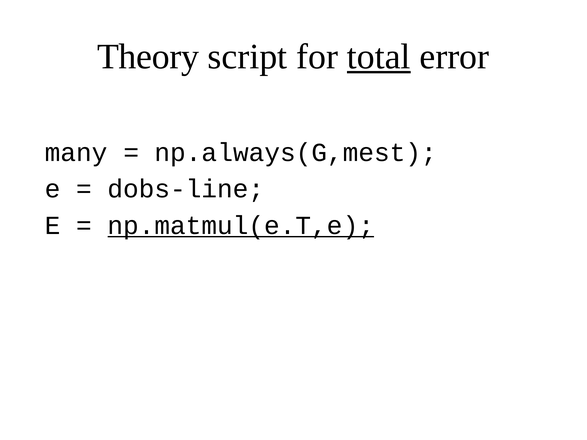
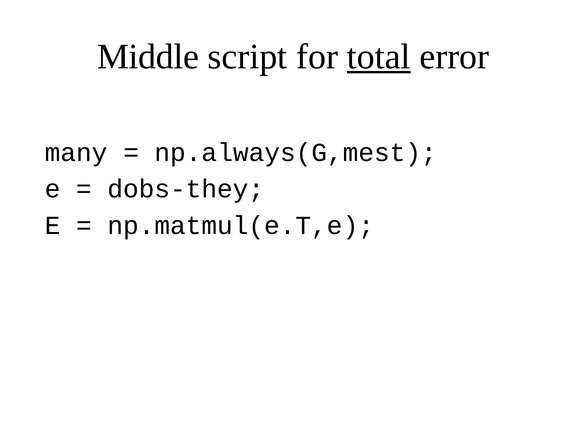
Theory: Theory -> Middle (148, 57)
dobs-line: dobs-line -> dobs-they (186, 189)
np.matmul(e.T,e underline: present -> none (241, 226)
